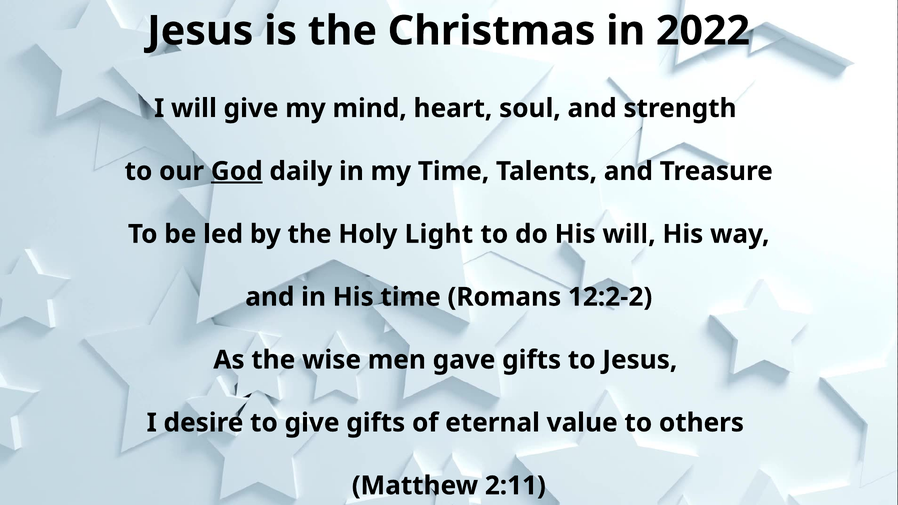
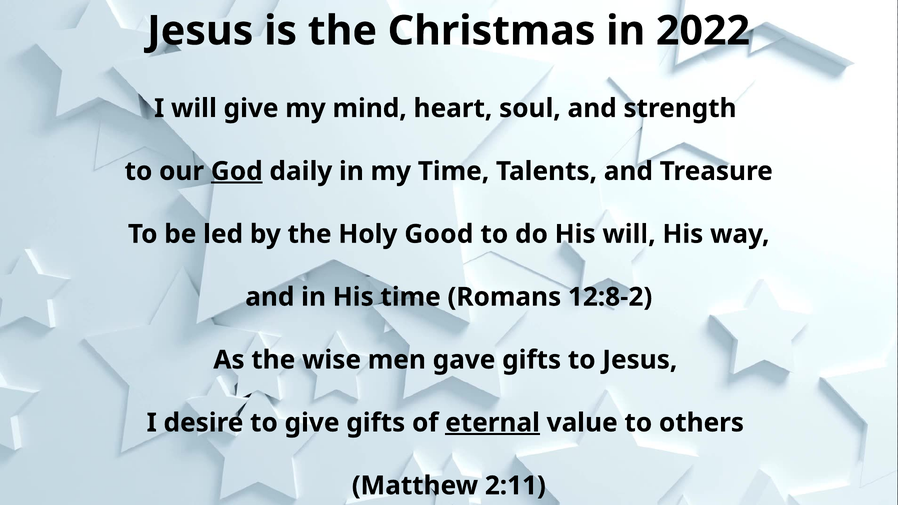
Light: Light -> Good (439, 234)
12:2-2: 12:2-2 -> 12:8-2 (610, 297)
eternal underline: none -> present (493, 423)
